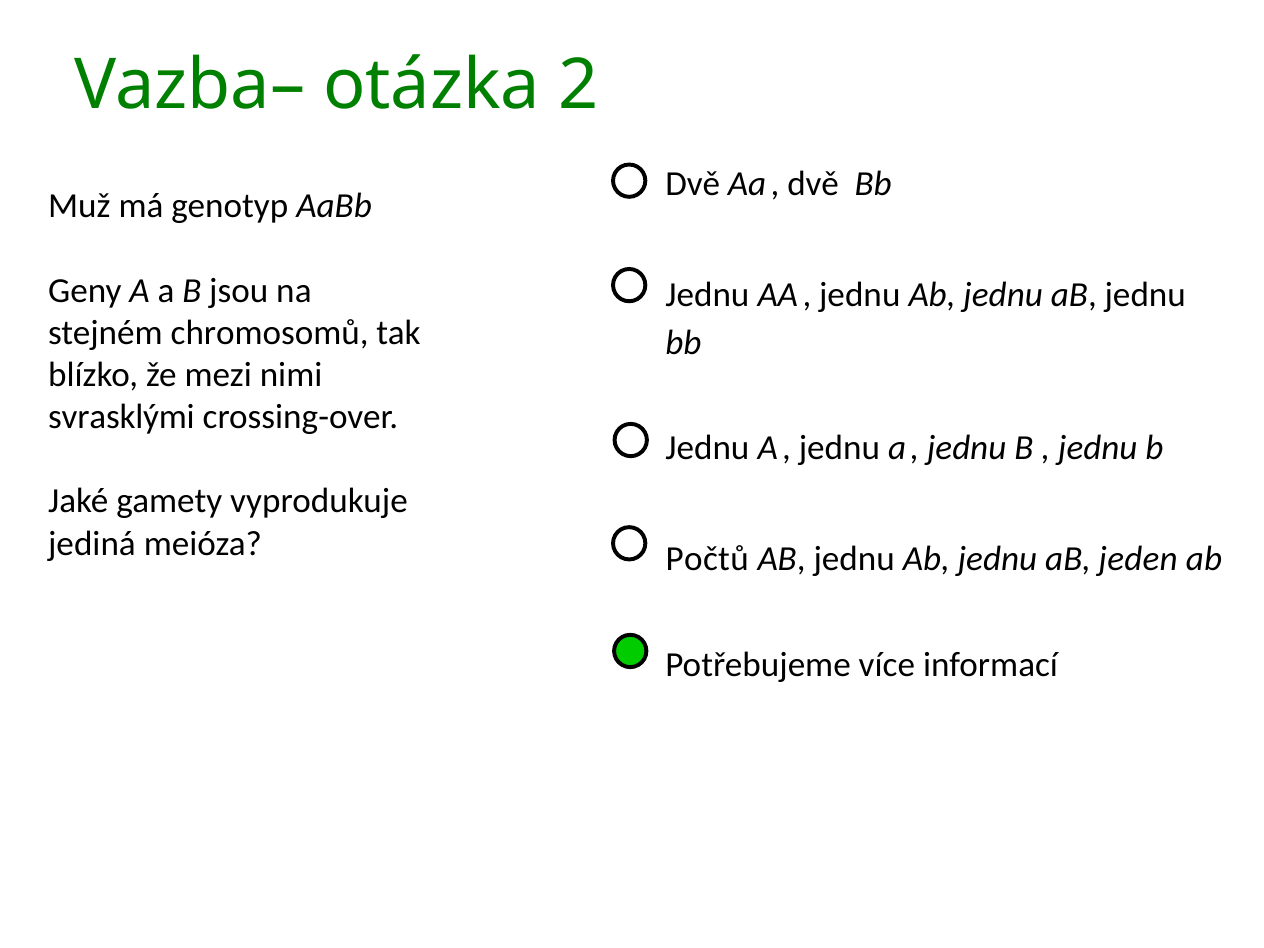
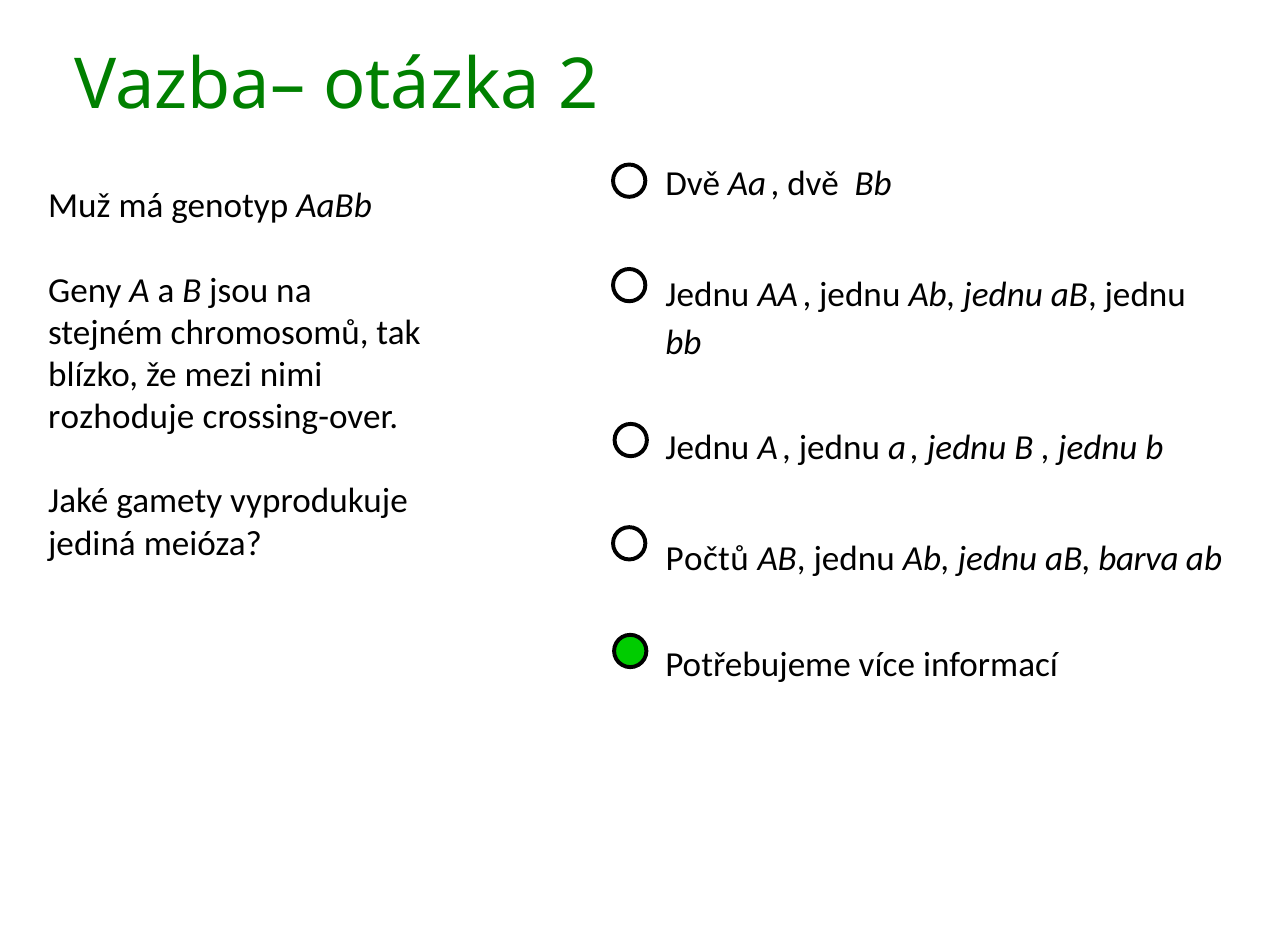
svrasklými: svrasklými -> rozhoduje (121, 417)
jeden: jeden -> barva (1139, 559)
